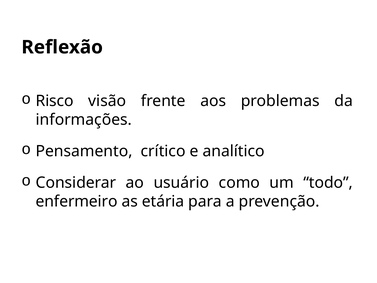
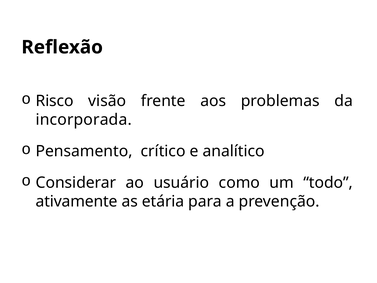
informações: informações -> incorporada (84, 120)
enfermeiro: enfermeiro -> ativamente (77, 201)
